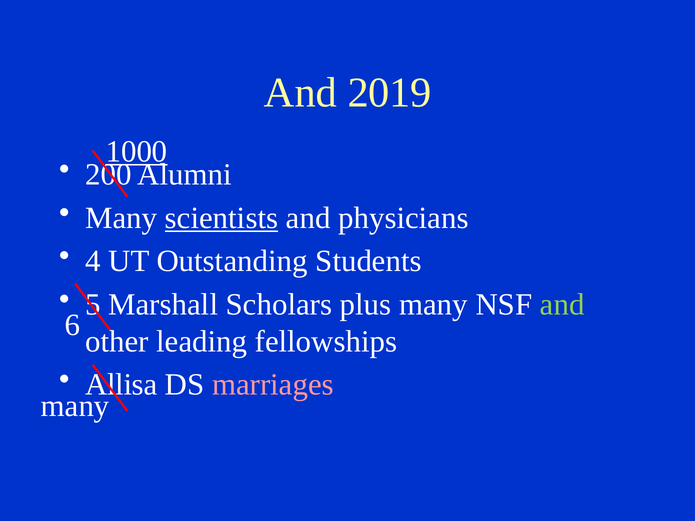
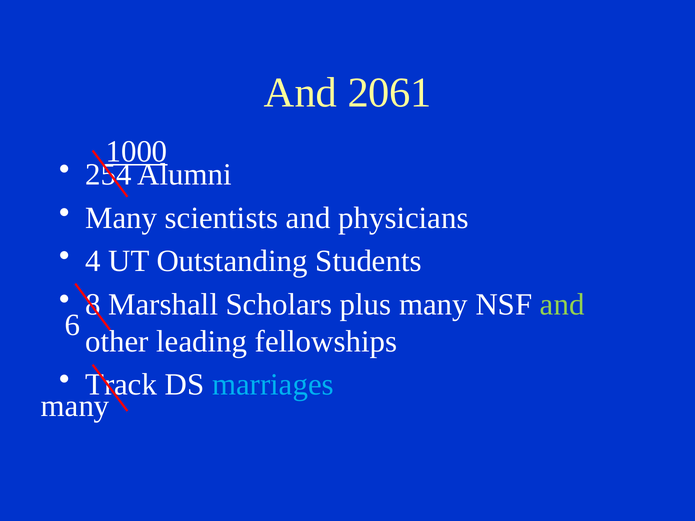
2019: 2019 -> 2061 (389, 93)
200: 200 -> 254 (108, 175)
scientists underline: present -> none (222, 218)
5: 5 -> 8 (93, 305)
Allisa: Allisa -> Track (121, 385)
marriages colour: pink -> light blue (273, 385)
